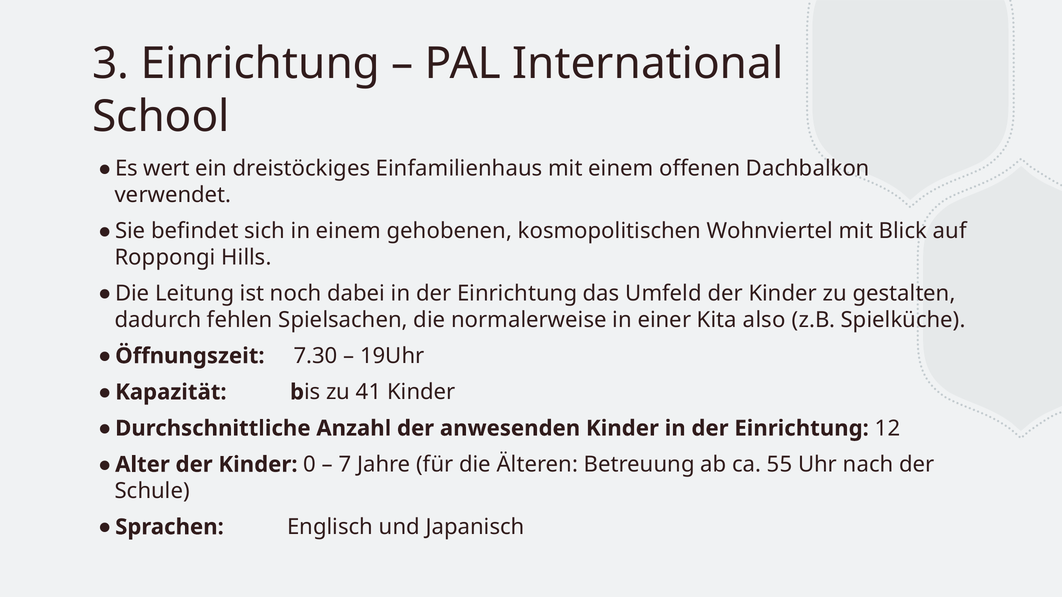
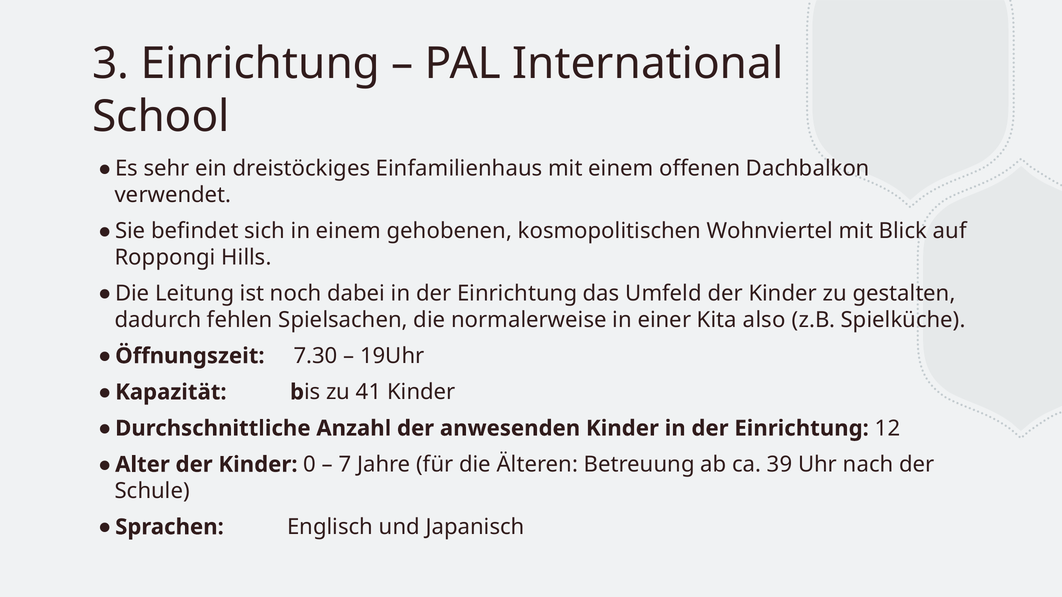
wert: wert -> sehr (167, 169)
55: 55 -> 39 (780, 465)
